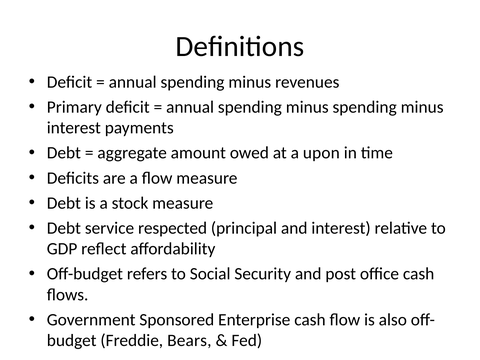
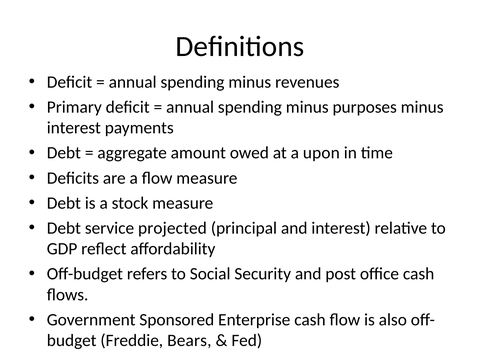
minus spending: spending -> purposes (365, 107)
respected: respected -> projected (172, 228)
